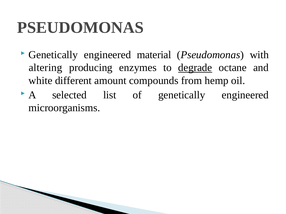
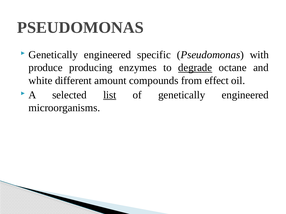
material: material -> specific (154, 55)
altering: altering -> produce (46, 68)
hemp: hemp -> effect (217, 81)
list underline: none -> present (110, 95)
